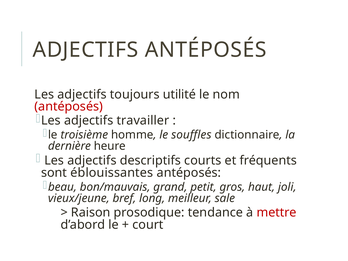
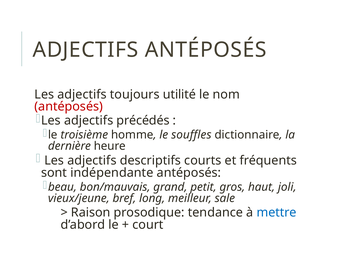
travailler: travailler -> précédés (143, 121)
éblouissantes: éblouissantes -> indépendante (112, 173)
mettre colour: red -> blue (277, 213)
